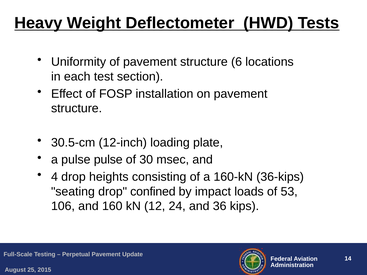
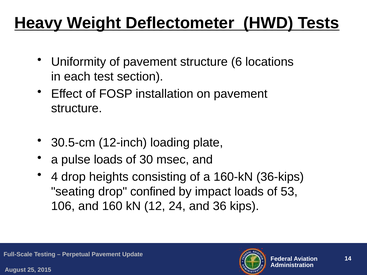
pulse pulse: pulse -> loads (108, 160)
